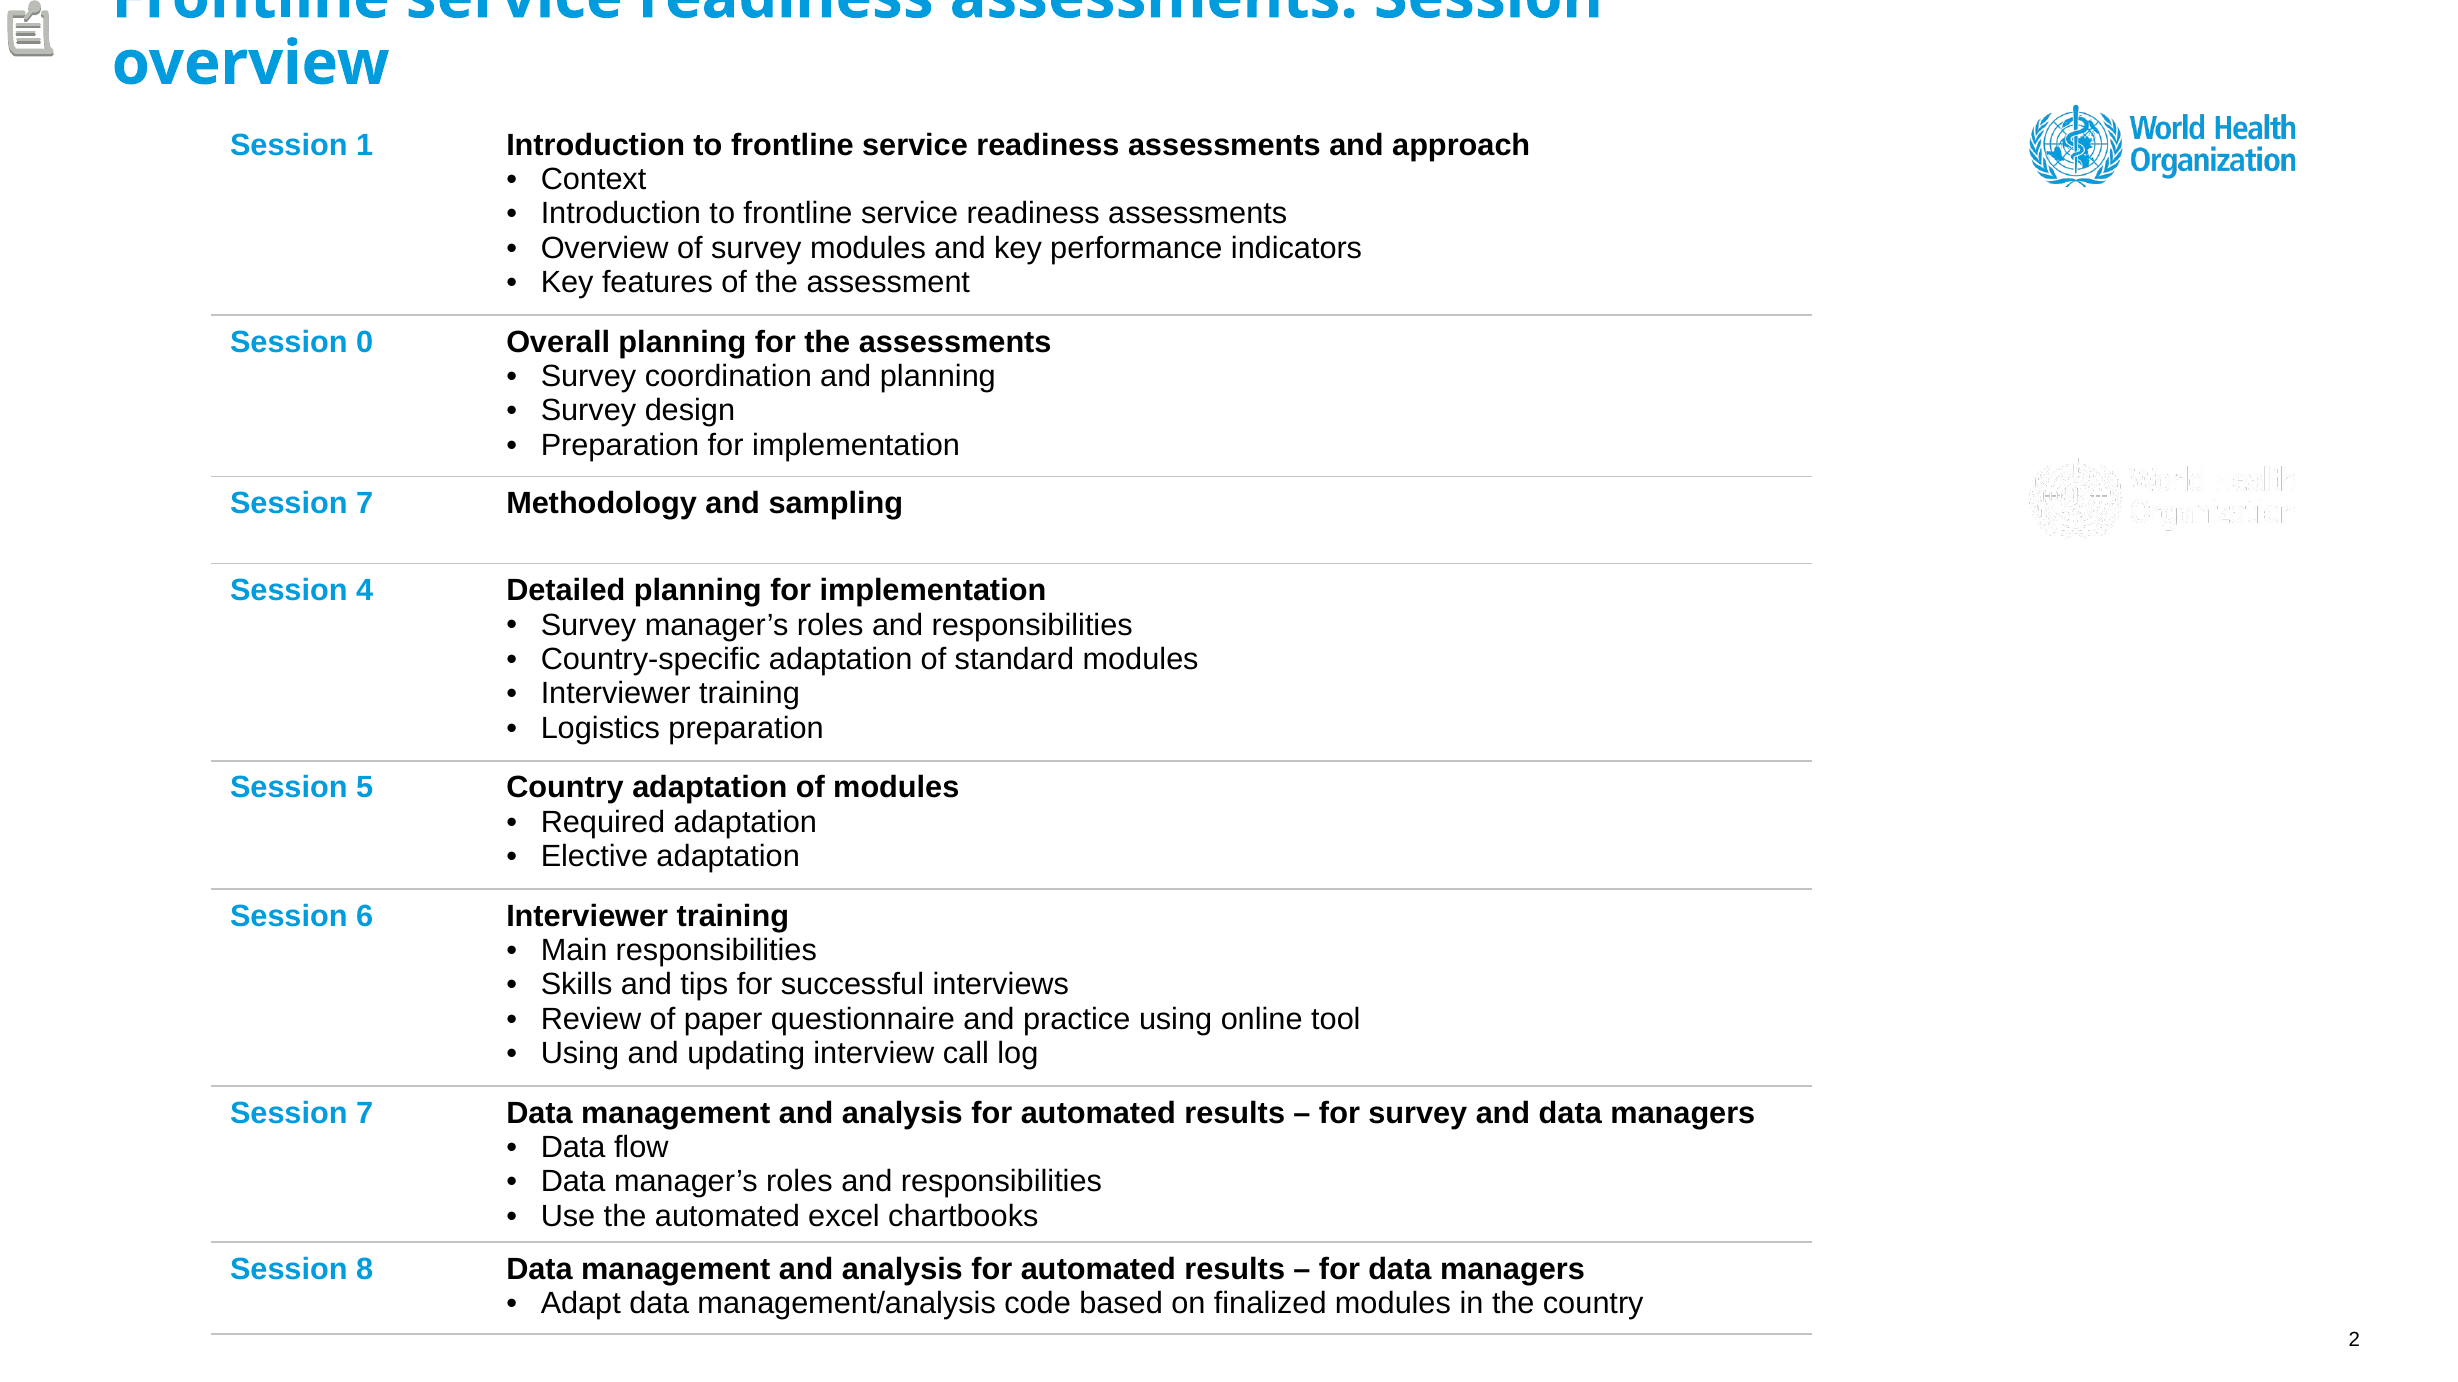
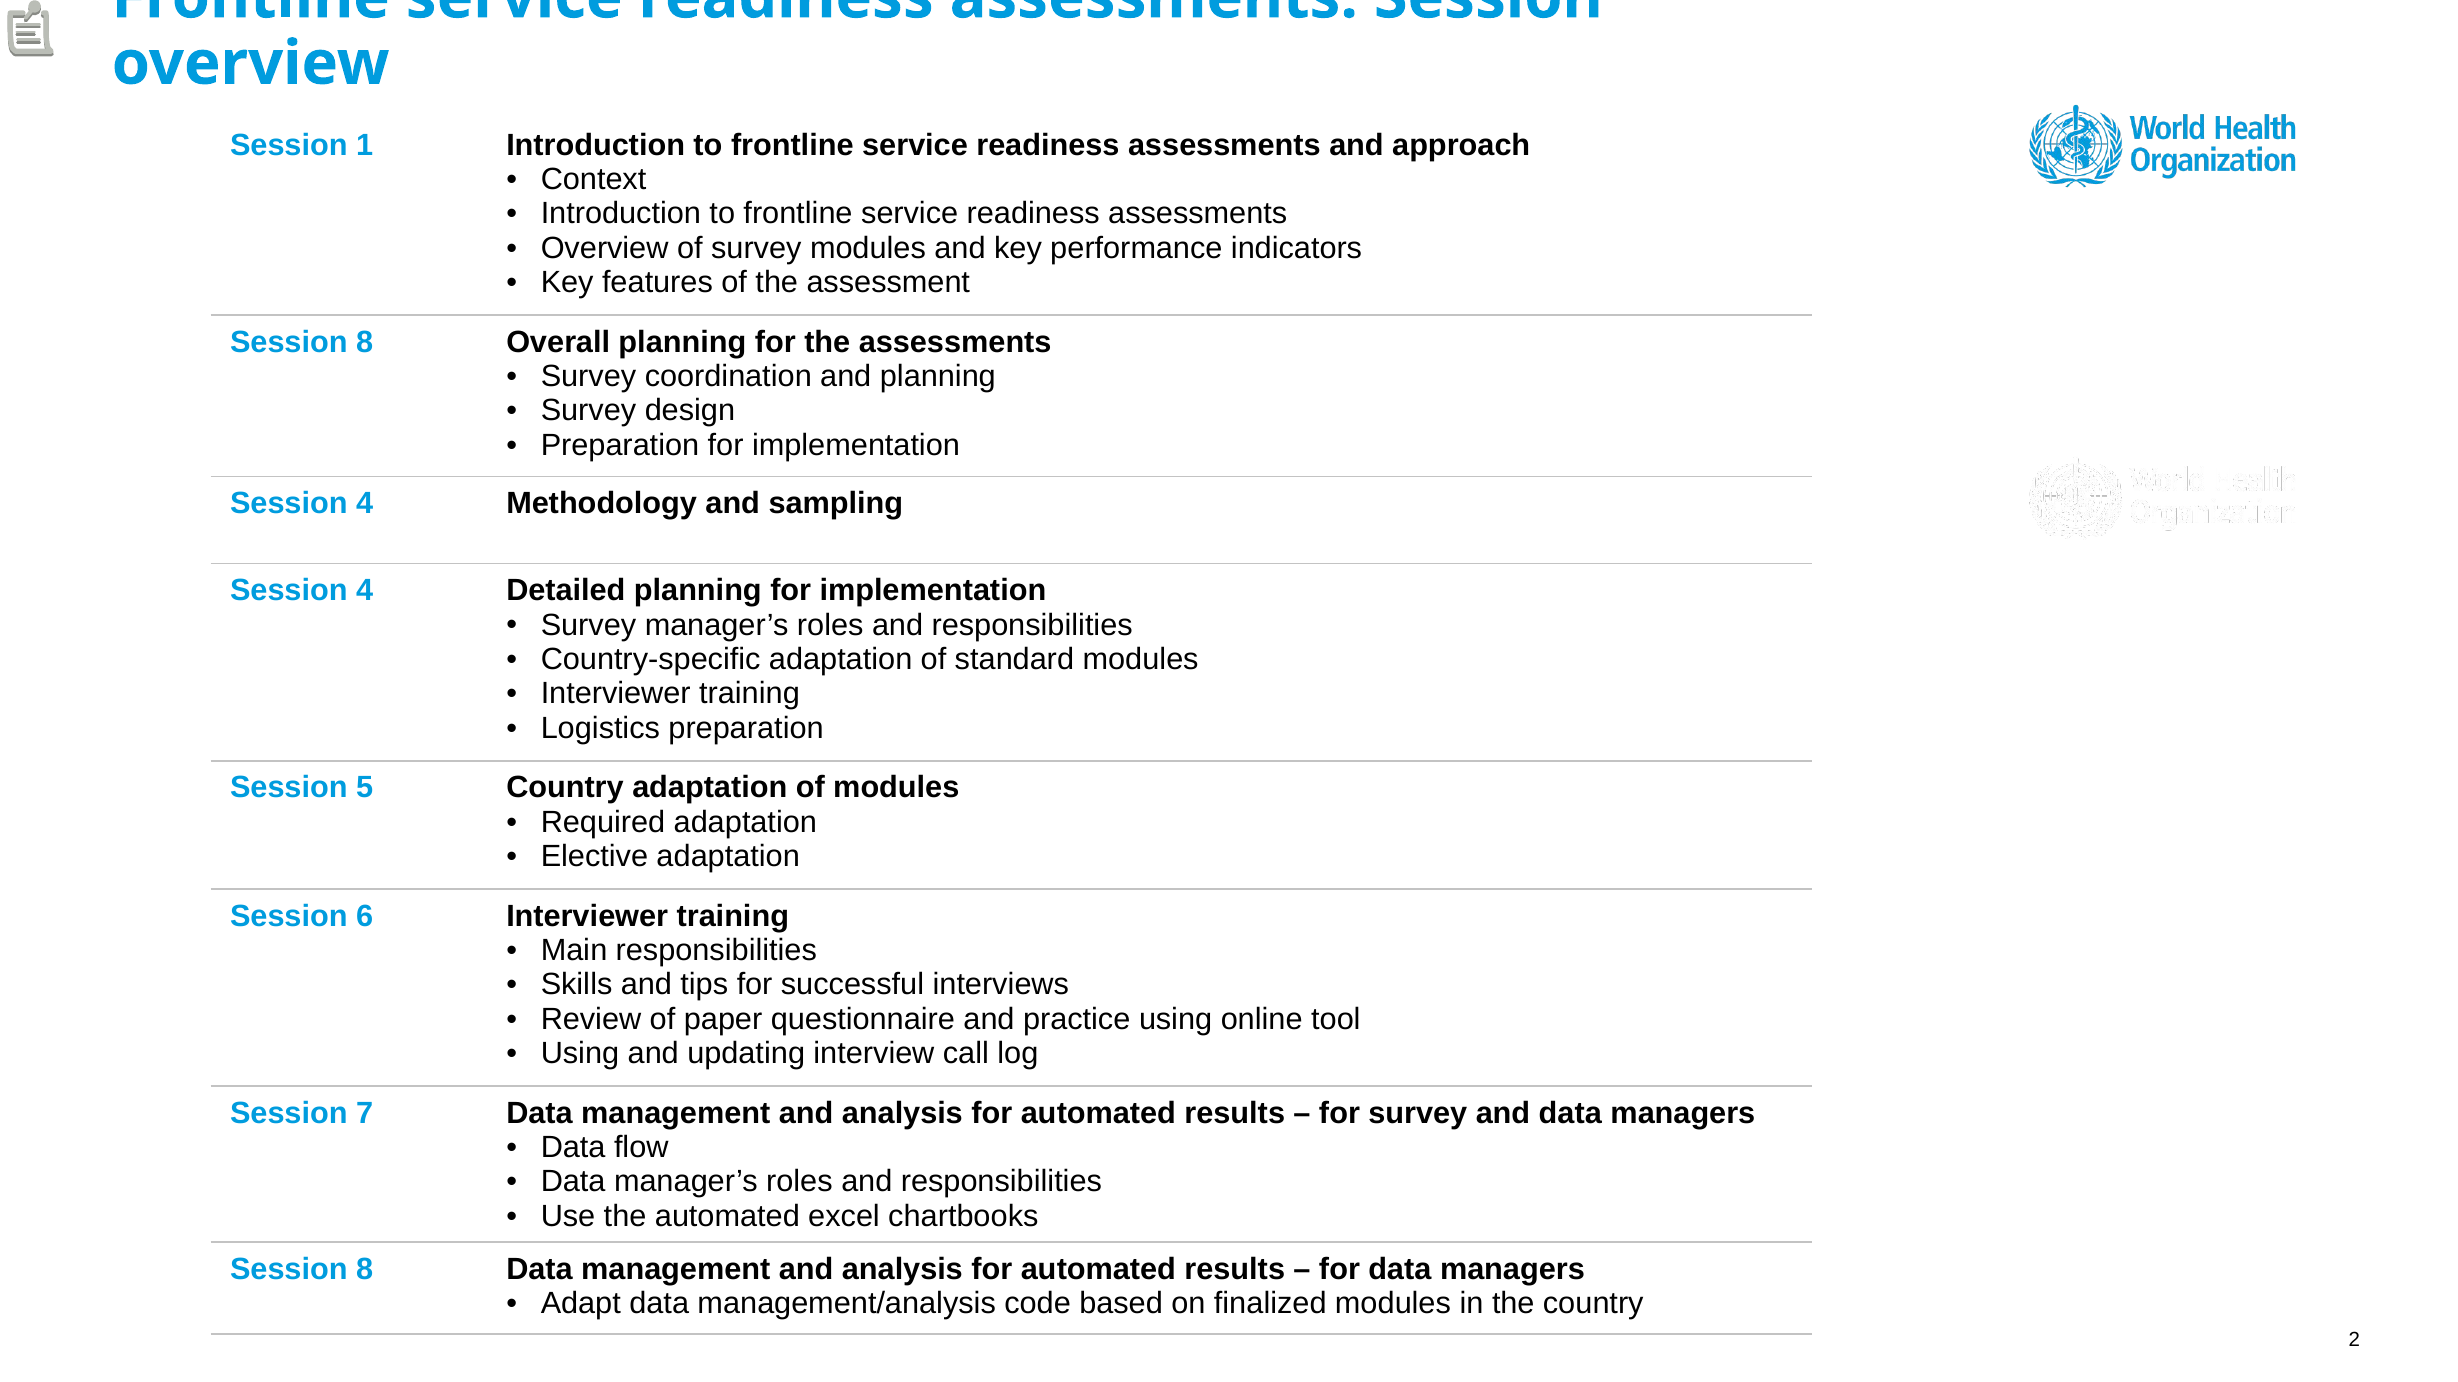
0: 0 -> 8 (365, 342)
7: 7 -> 4 (365, 504)
